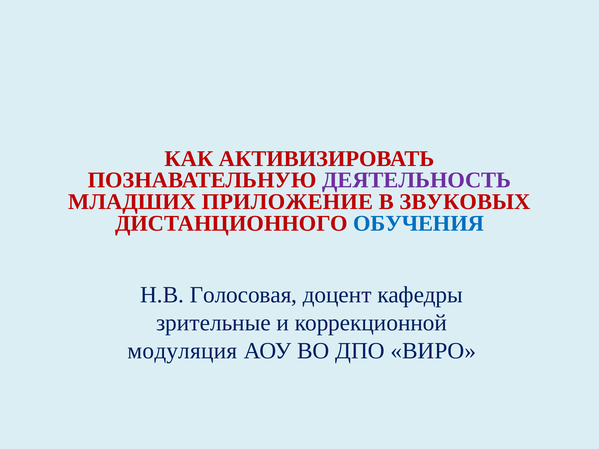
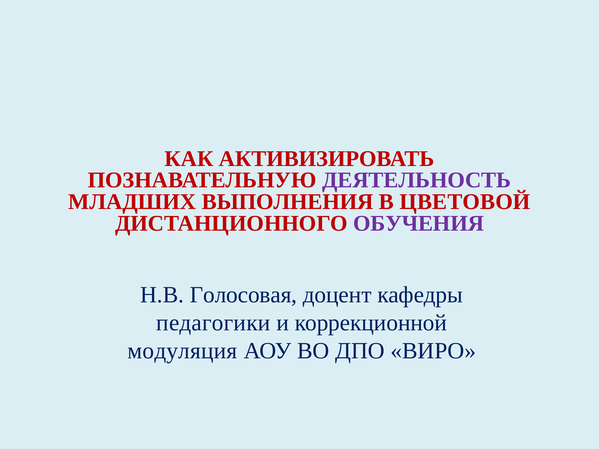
ПРИЛОЖЕНИЕ: ПРИЛОЖЕНИЕ -> ВЫПОЛНЕНИЯ (288, 202)
ЗВУКОВЫХ: ЗВУКОВЫХ -> ЦВЕТОВОЙ (465, 202)
ОБУЧЕНИЯ colour: blue -> purple (419, 223)
зрительные: зрительные -> педагогики (213, 323)
